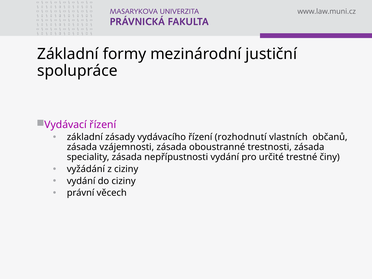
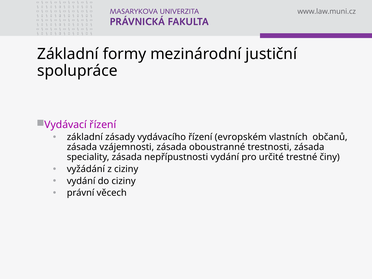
rozhodnutí: rozhodnutí -> evropském (241, 137)
